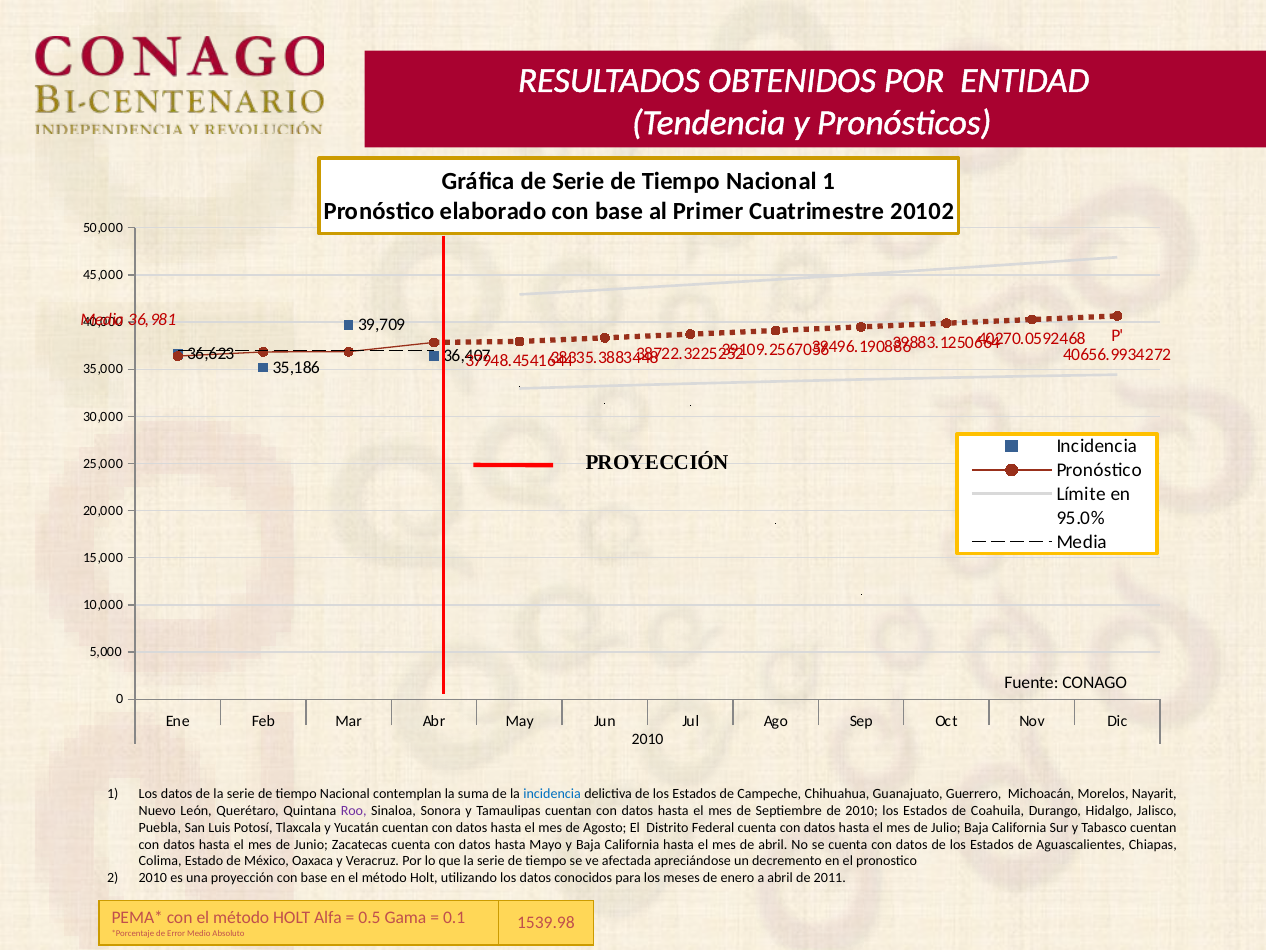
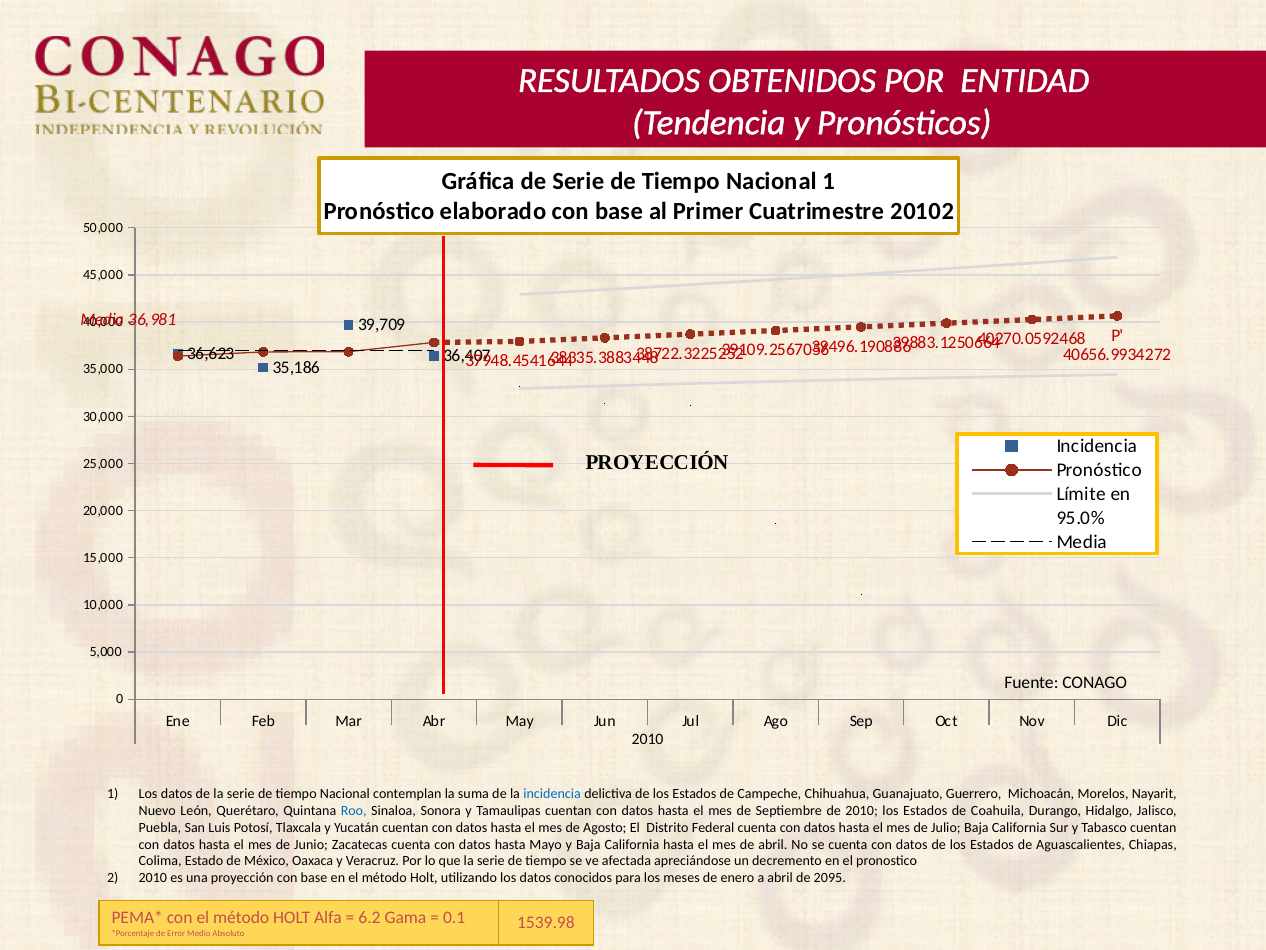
Roo colour: purple -> blue (354, 810)
2011: 2011 -> 2095 (830, 878)
0.5: 0.5 -> 6.2 (369, 917)
